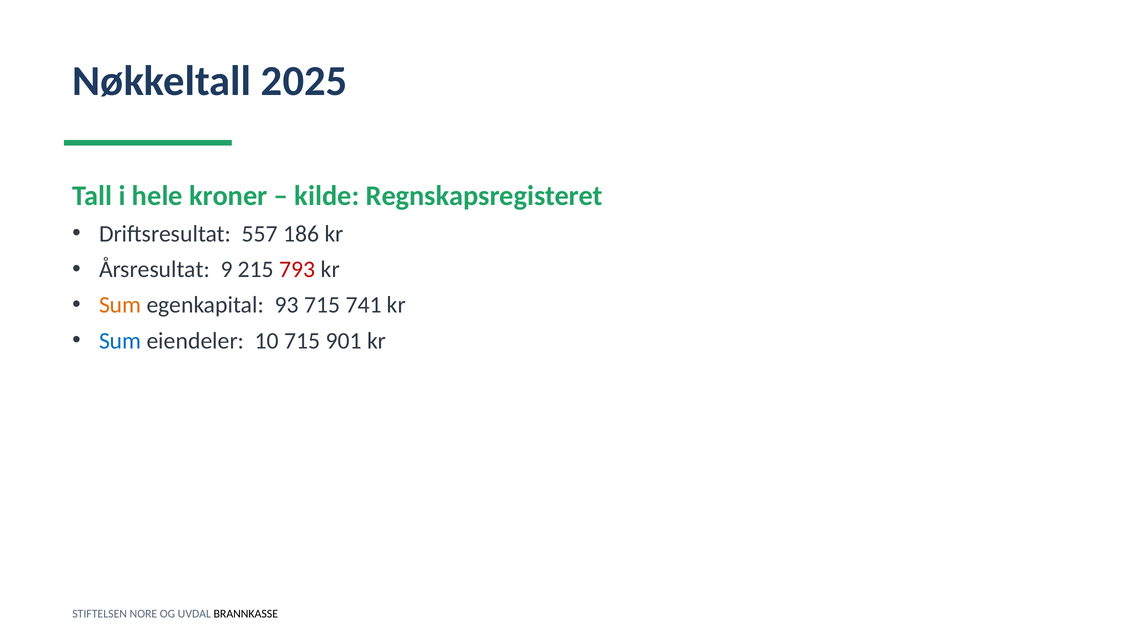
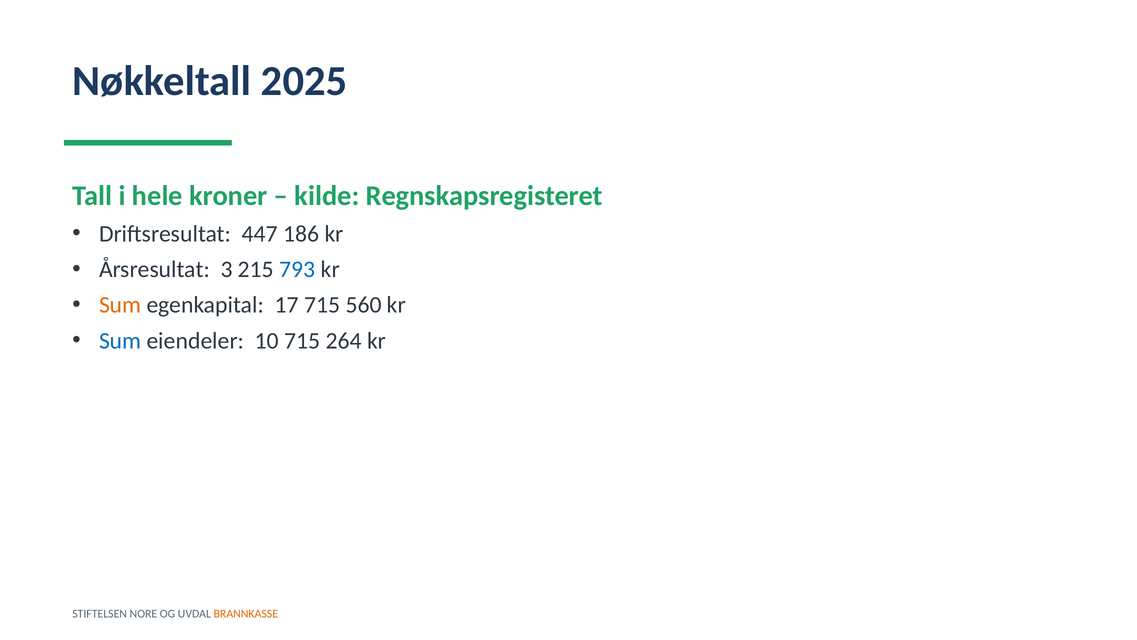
557: 557 -> 447 (260, 234)
9: 9 -> 3 (227, 269)
793 colour: red -> blue (297, 269)
93: 93 -> 17 (287, 305)
741: 741 -> 560 (364, 305)
901: 901 -> 264 (344, 340)
BRANNKASSE colour: black -> orange (246, 614)
